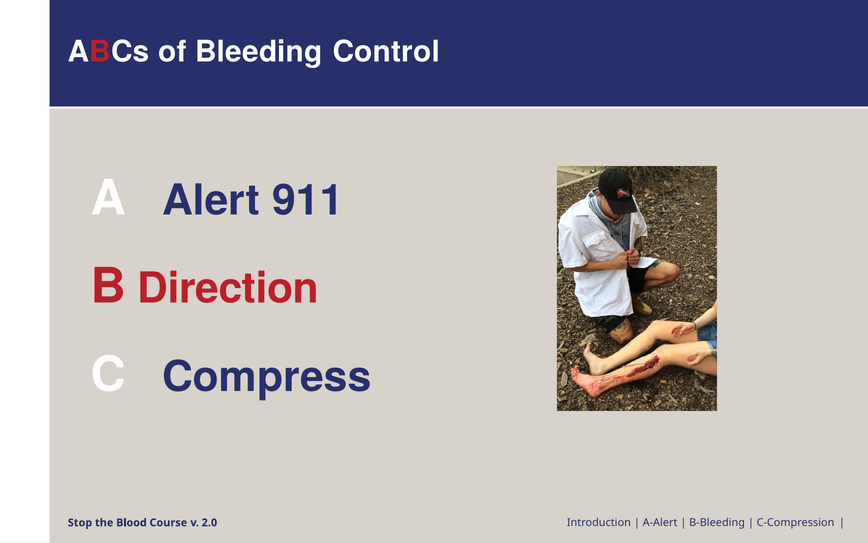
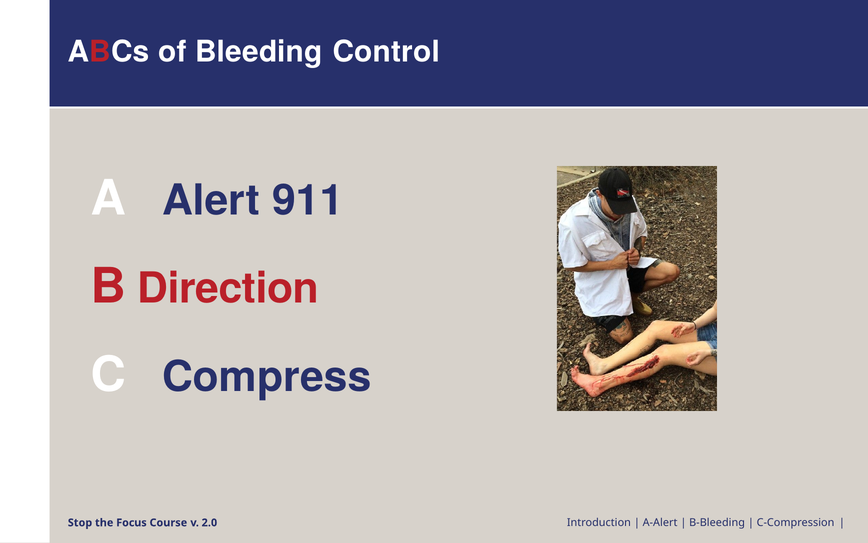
Blood: Blood -> Focus (131, 522)
